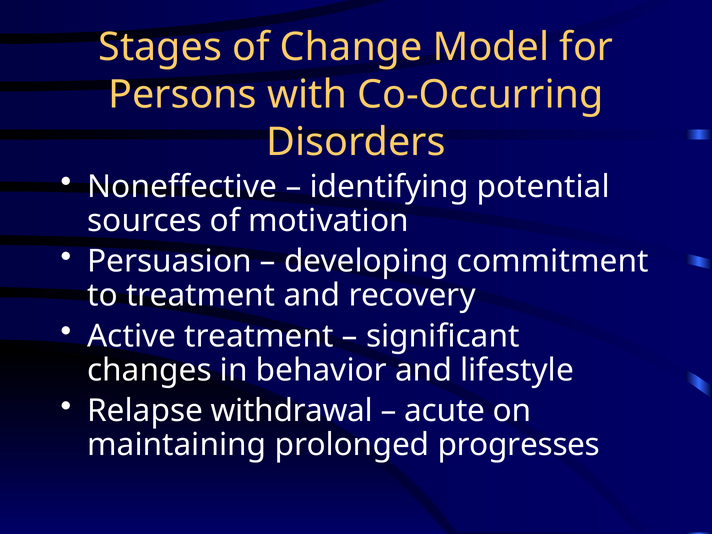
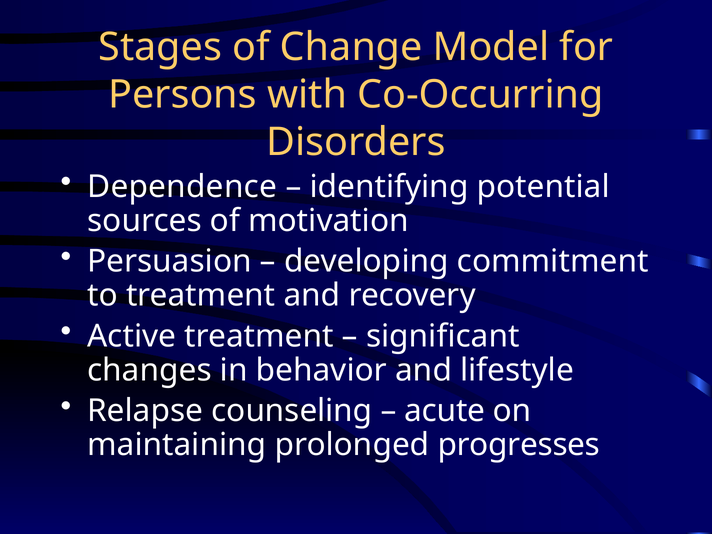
Noneffective: Noneffective -> Dependence (182, 187)
withdrawal: withdrawal -> counseling (292, 411)
